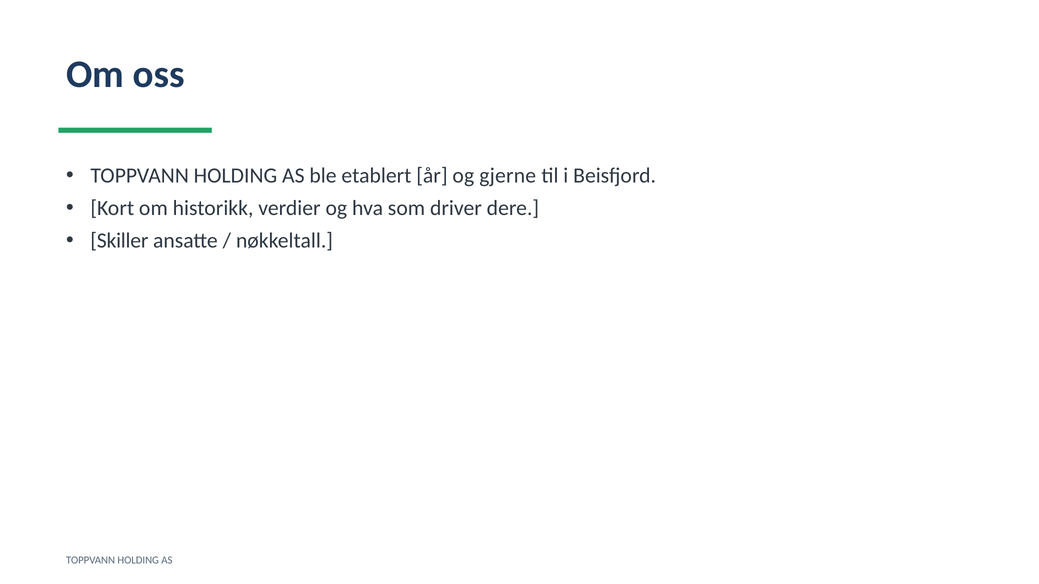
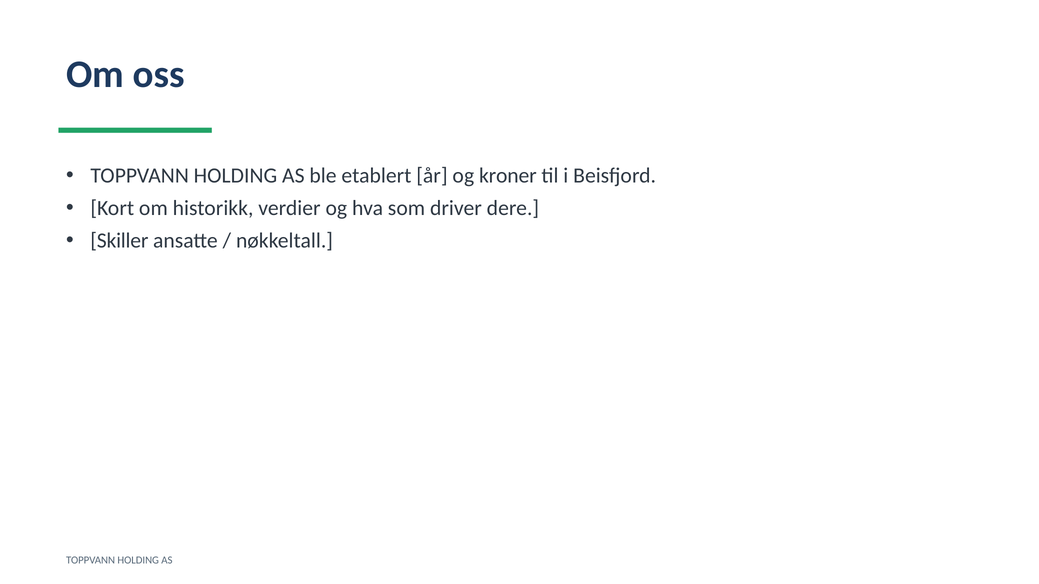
gjerne: gjerne -> kroner (508, 176)
